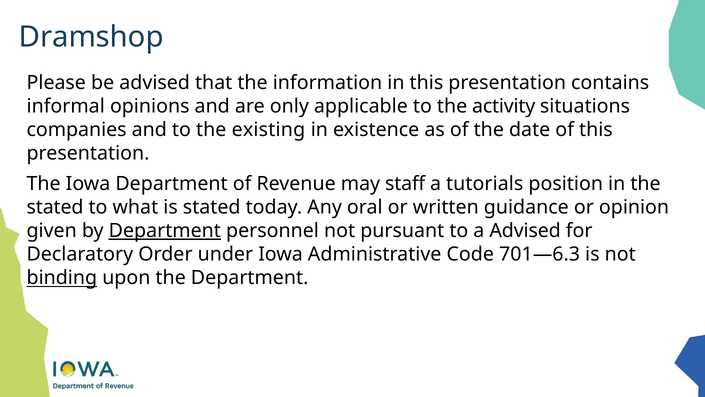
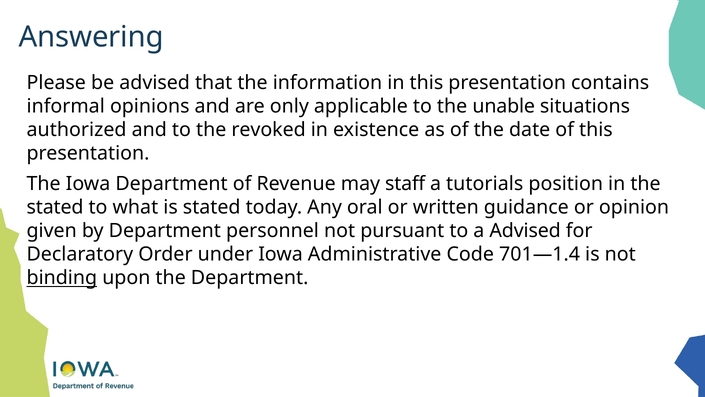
Dramshop: Dramshop -> Answering (91, 37)
activity: activity -> unable (504, 106)
companies: companies -> authorized (77, 130)
existing: existing -> revoked (269, 130)
Department underline: present -> none (165, 231)
701—6.3: 701—6.3 -> 701—1.4 (540, 254)
